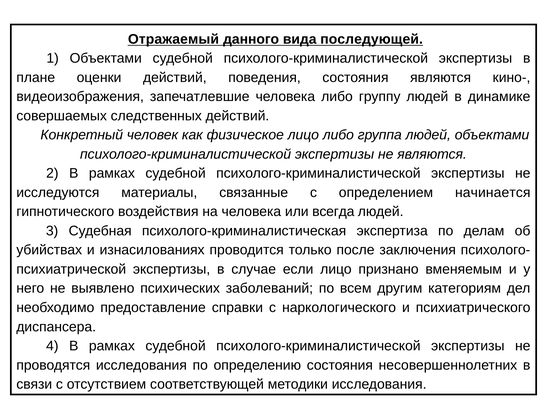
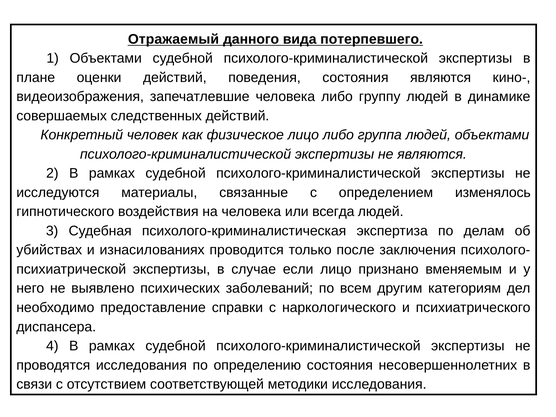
последующей: последующей -> потерпевшего (372, 39)
начинается: начинается -> изменялось (493, 193)
